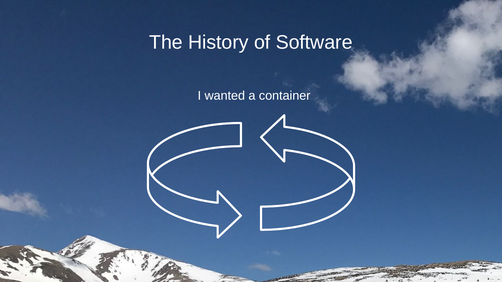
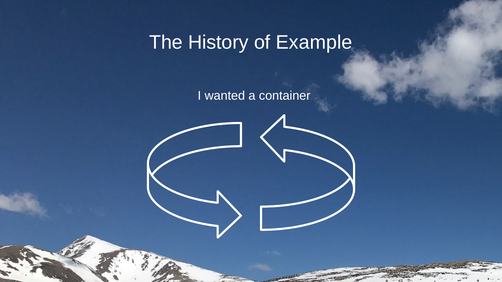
Software: Software -> Example (314, 43)
